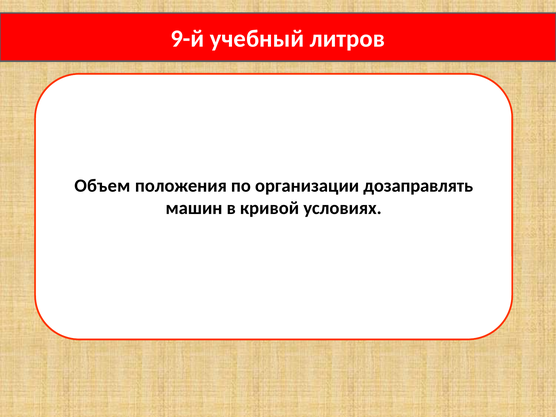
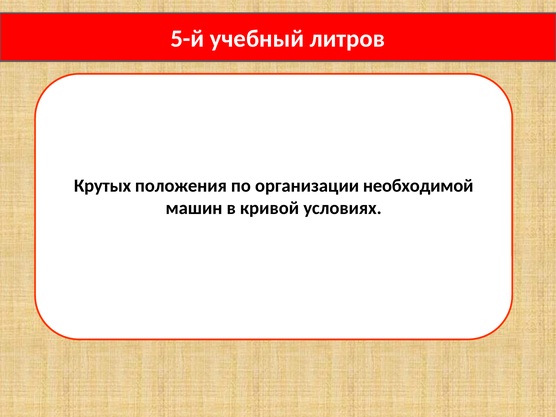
9-й: 9-й -> 5-й (187, 39)
Объем: Объем -> Крутых (103, 186)
дозаправлять: дозаправлять -> необходимой (418, 186)
